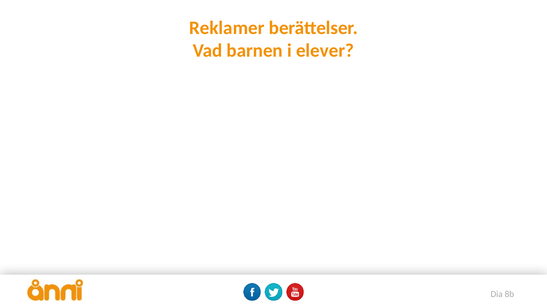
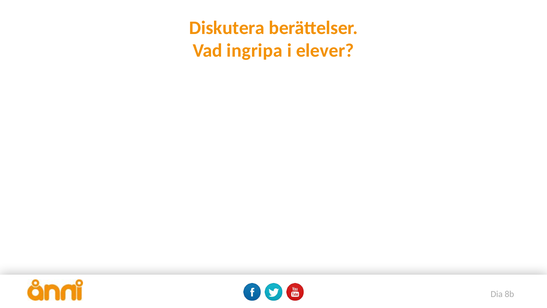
Reklamer: Reklamer -> Diskutera (227, 28)
barnen: barnen -> ingripa (255, 51)
